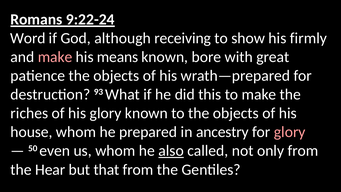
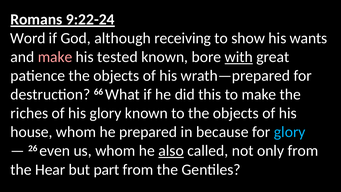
firmly: firmly -> wants (309, 38)
means: means -> tested (117, 57)
with underline: none -> present (239, 57)
93: 93 -> 66 (98, 92)
ancestry: ancestry -> because (222, 132)
glory colour: pink -> light blue (290, 132)
50: 50 -> 26 (33, 148)
that: that -> part (107, 169)
